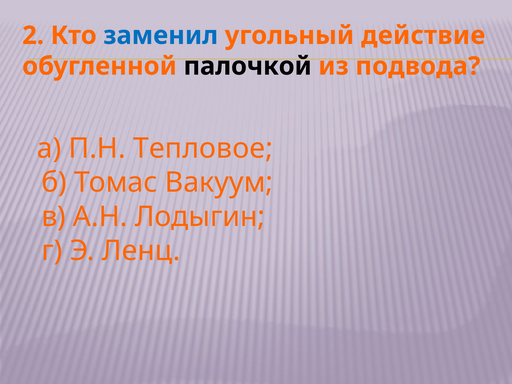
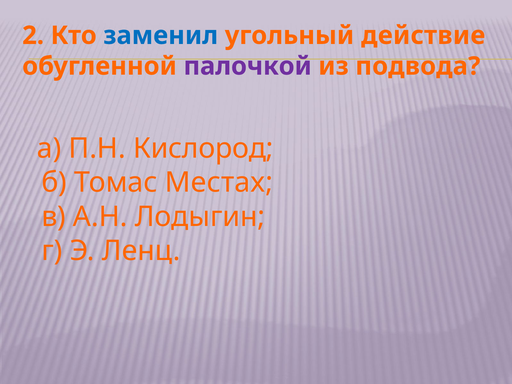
палочкой colour: black -> purple (248, 66)
Тепловое: Тепловое -> Кислород (203, 148)
Вакуум: Вакуум -> Местах (219, 183)
